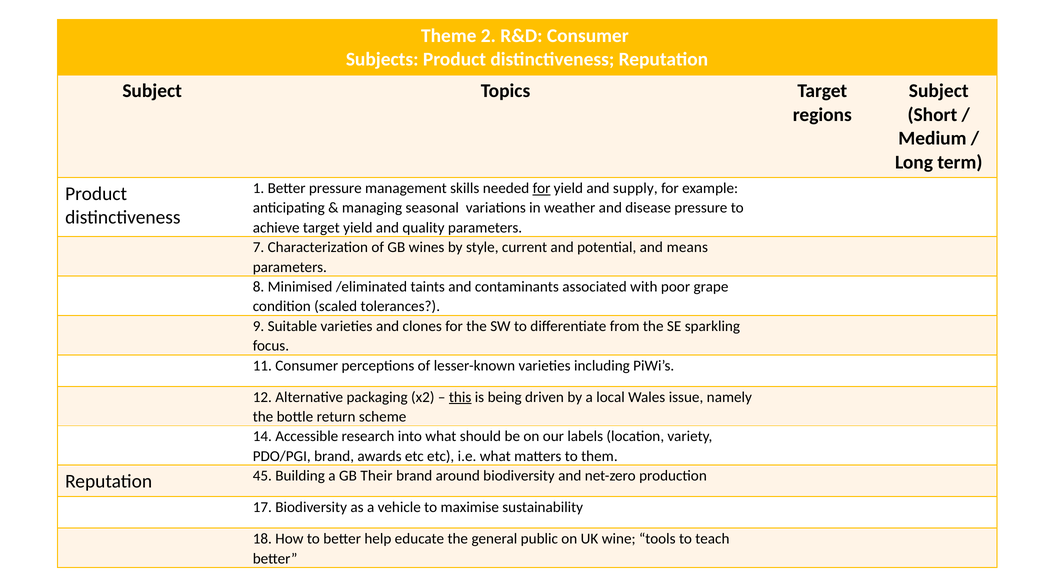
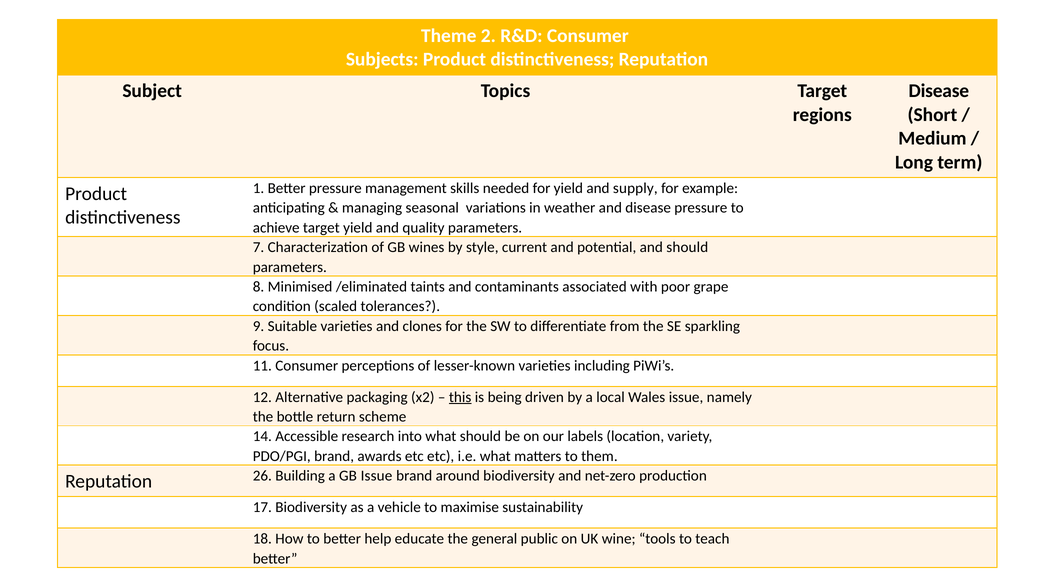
Subject: Subject -> Disease (939, 91)
for underline: present -> none (542, 188)
and means: means -> should (687, 247)
45: 45 -> 26 (262, 476)
GB Their: Their -> Issue (376, 476)
